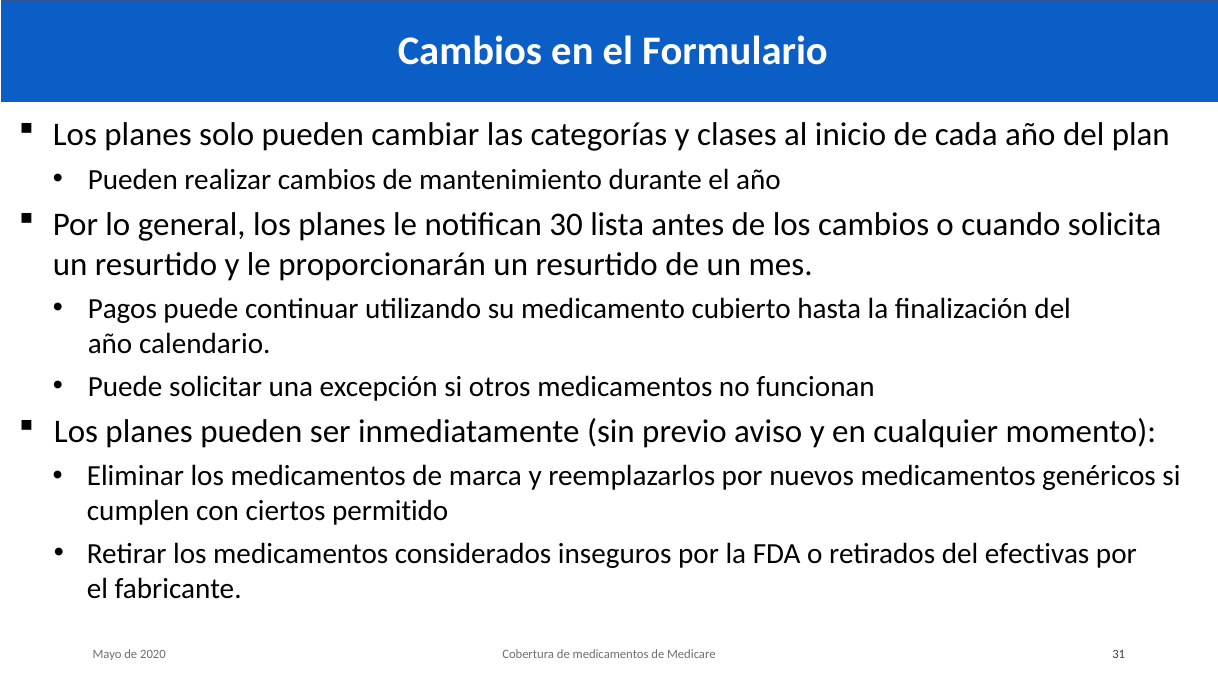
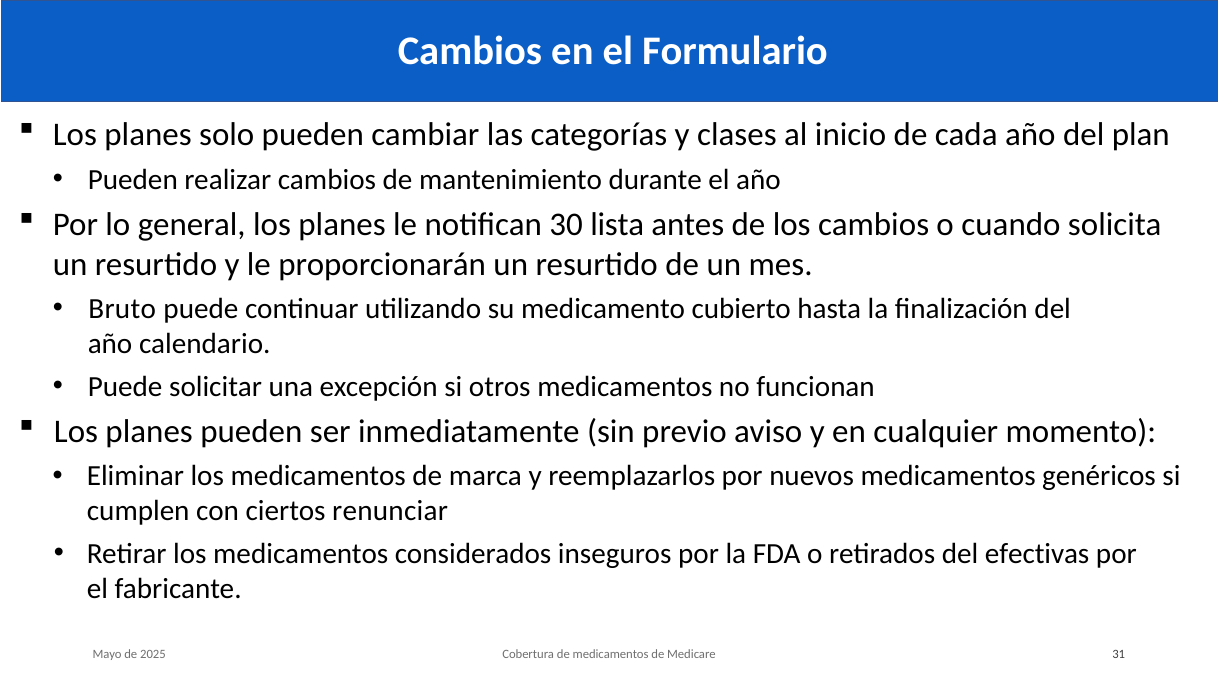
Pagos: Pagos -> Bruto (122, 309)
permitido: permitido -> renunciar (390, 511)
2020: 2020 -> 2025 (153, 654)
